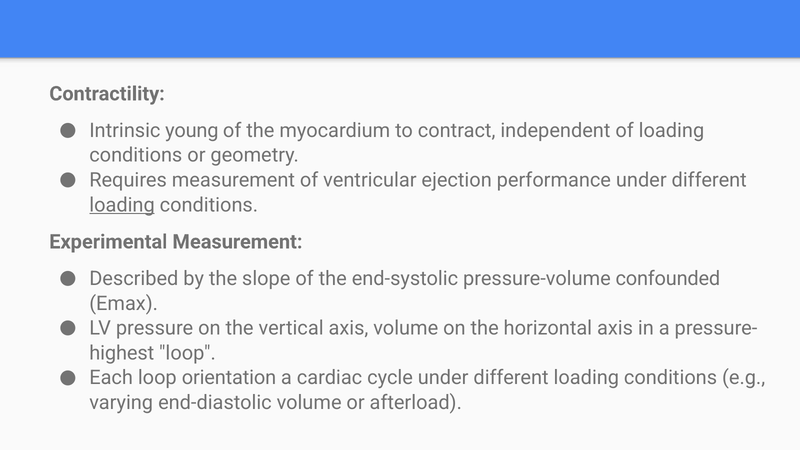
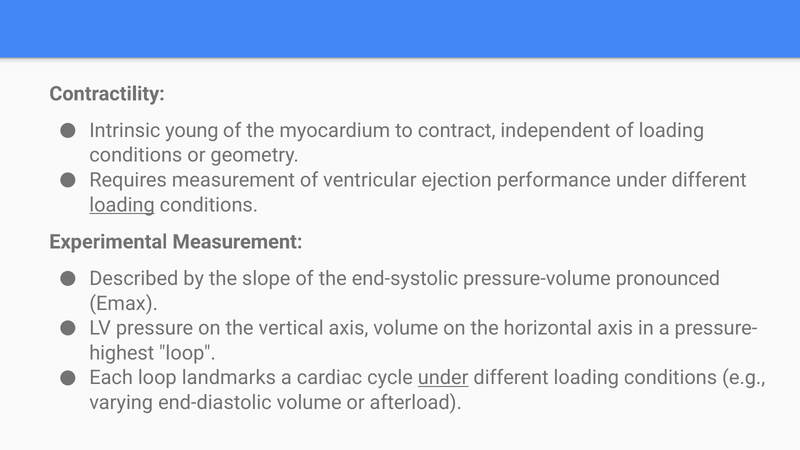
confounded: confounded -> pronounced (668, 279)
orientation: orientation -> landmarks (229, 378)
under underline: none -> present (443, 378)
